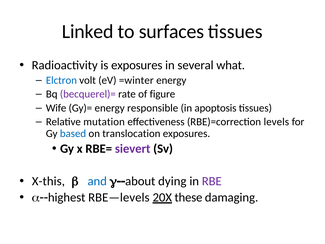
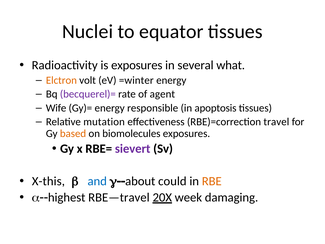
Linked: Linked -> Nuclei (88, 31)
surfaces: surfaces -> equator (171, 31)
Elctron colour: blue -> orange (61, 80)
figure: figure -> agent (162, 94)
levels: levels -> travel (276, 122)
based colour: blue -> orange (73, 133)
translocation: translocation -> biomolecules (131, 133)
dying: dying -> could (172, 181)
RBE colour: purple -> orange (212, 181)
RBE—levels: RBE—levels -> RBE—travel (119, 197)
these: these -> week (188, 197)
